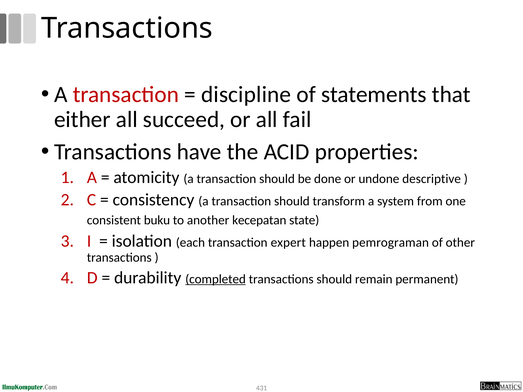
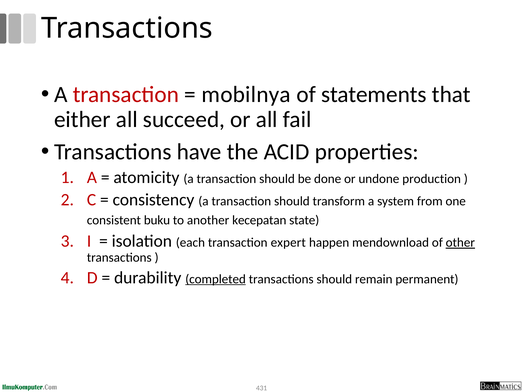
discipline: discipline -> mobilnya (246, 94)
descriptive: descriptive -> production (432, 179)
pemrograman: pemrograman -> mendownload (391, 243)
other underline: none -> present (460, 243)
